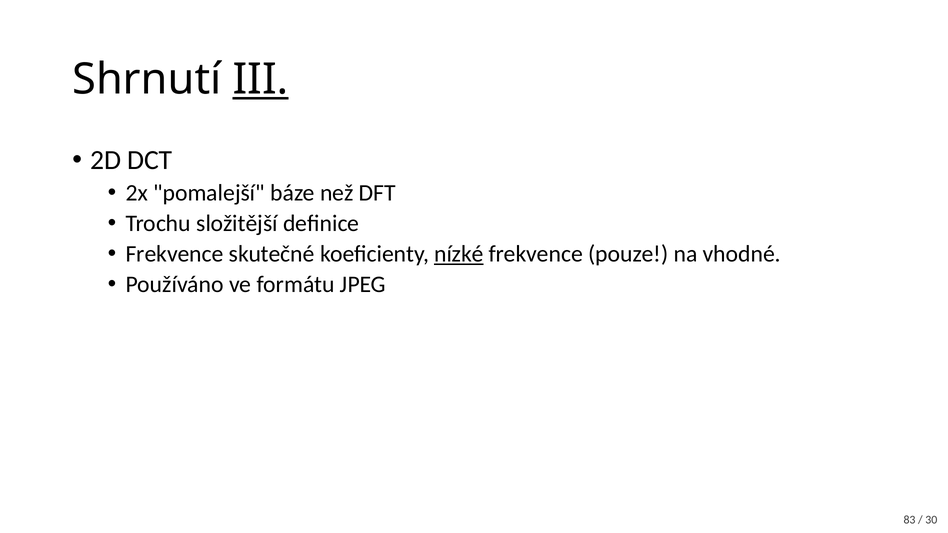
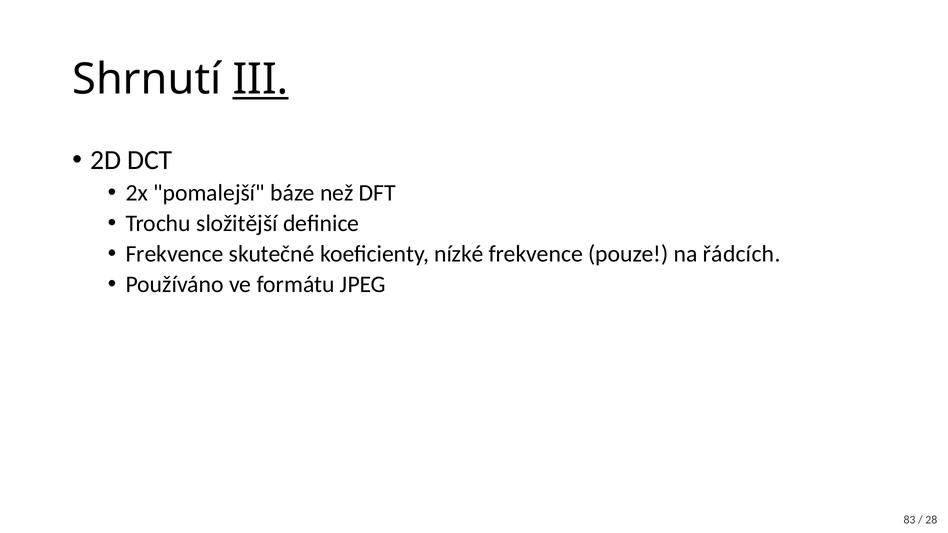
nízké underline: present -> none (459, 254)
vhodné: vhodné -> řádcích (742, 254)
30: 30 -> 28 (931, 520)
